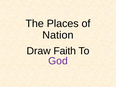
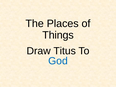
Nation: Nation -> Things (58, 35)
Faith: Faith -> Titus (65, 51)
God colour: purple -> blue (58, 61)
